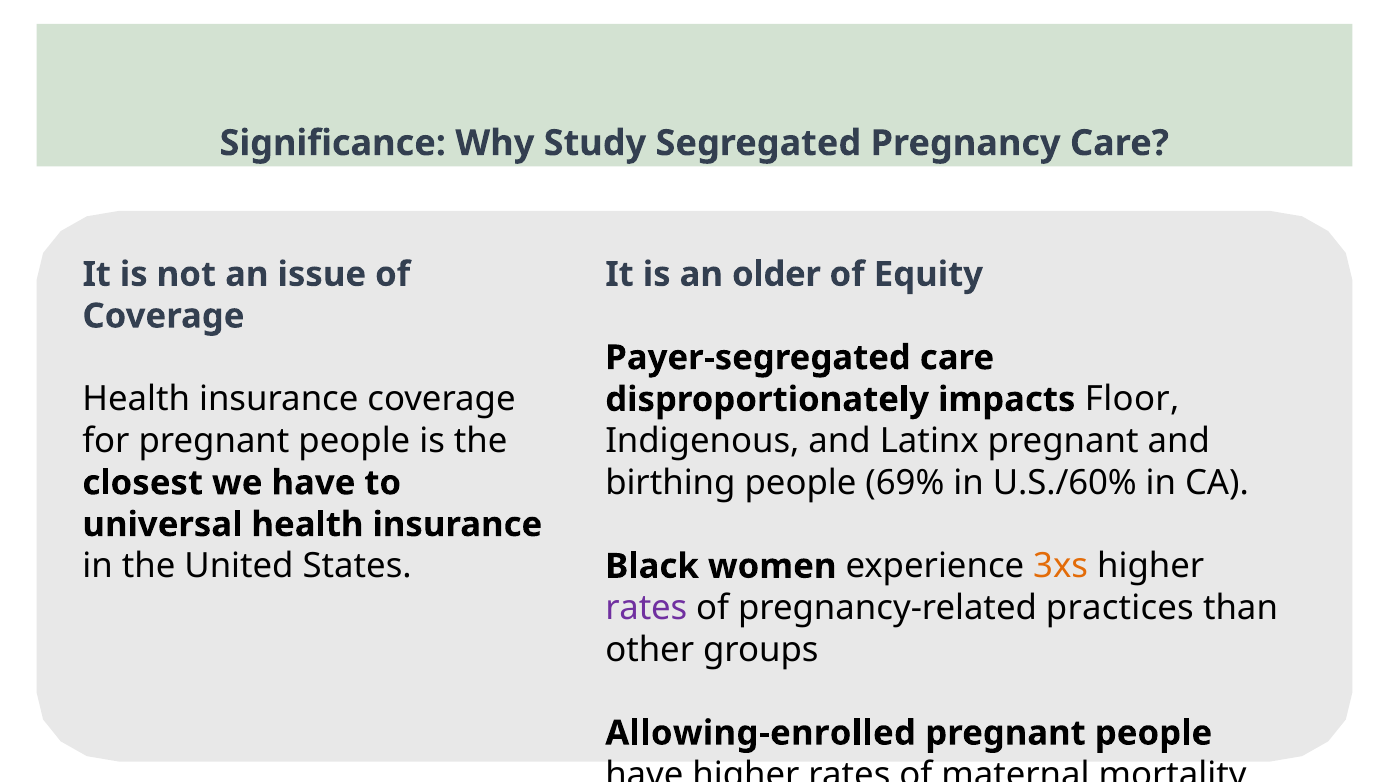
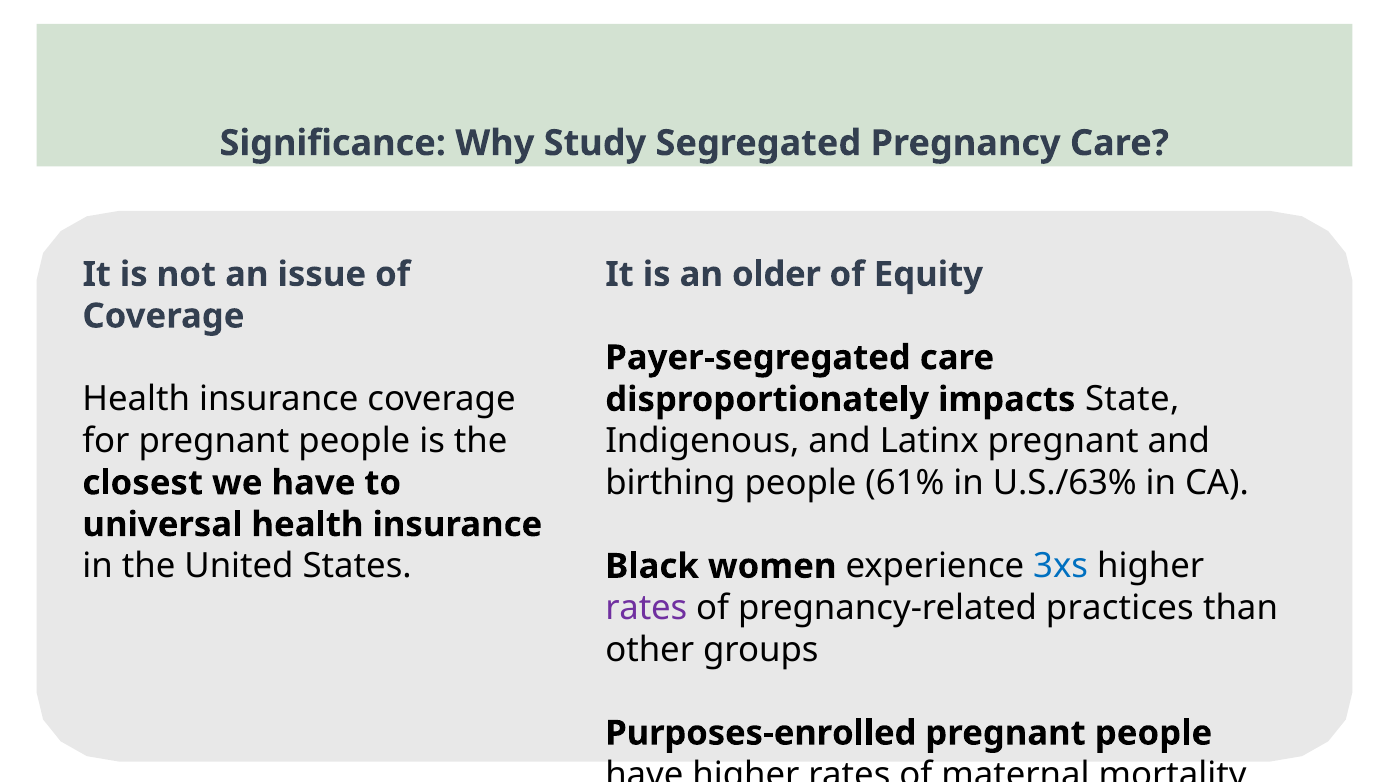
Floor: Floor -> State (1132, 399)
69%: 69% -> 61% (905, 482)
U.S./60%: U.S./60% -> U.S./63% (1065, 482)
3xs colour: orange -> blue (1061, 566)
Allowing-enrolled: Allowing-enrolled -> Purposes-enrolled (761, 732)
